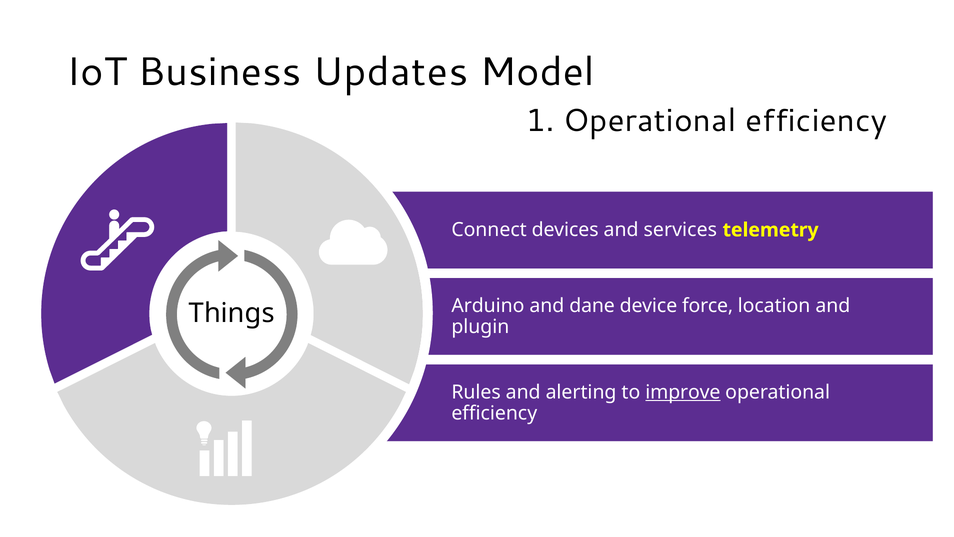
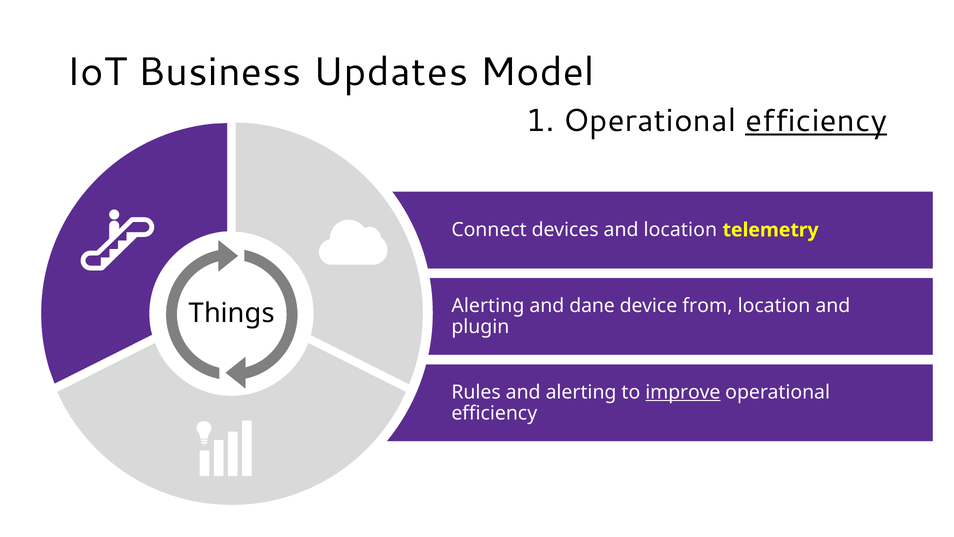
efficiency underline: none -> present (816, 121)
and services: services -> location (680, 230)
Arduino: Arduino -> Alerting (488, 306)
force: force -> from (707, 306)
